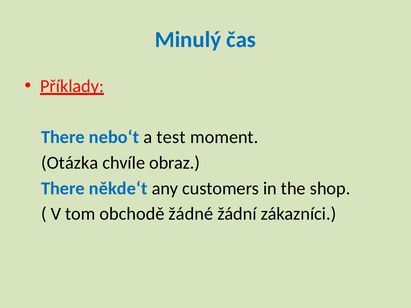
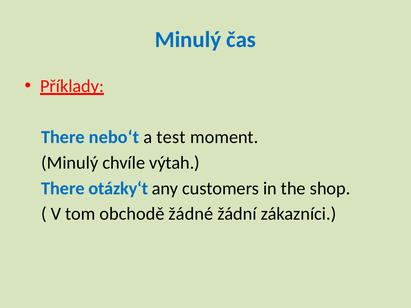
Otázka: Otázka -> Minulý (70, 163)
obraz: obraz -> výtah (175, 163)
někde‘t: někde‘t -> otázky‘t (118, 189)
